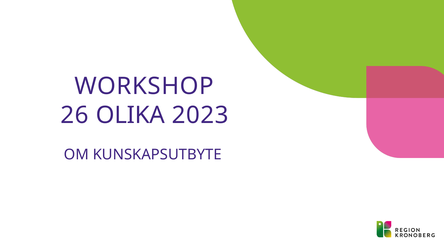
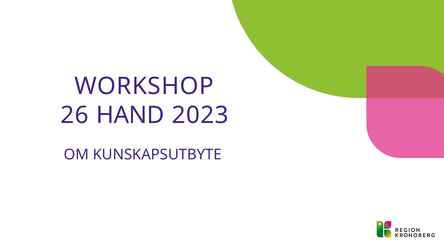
OLIKA: OLIKA -> HAND (130, 115)
